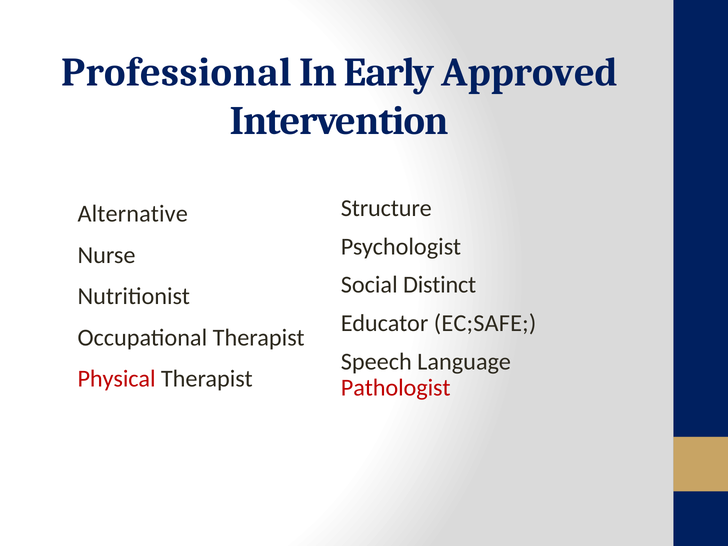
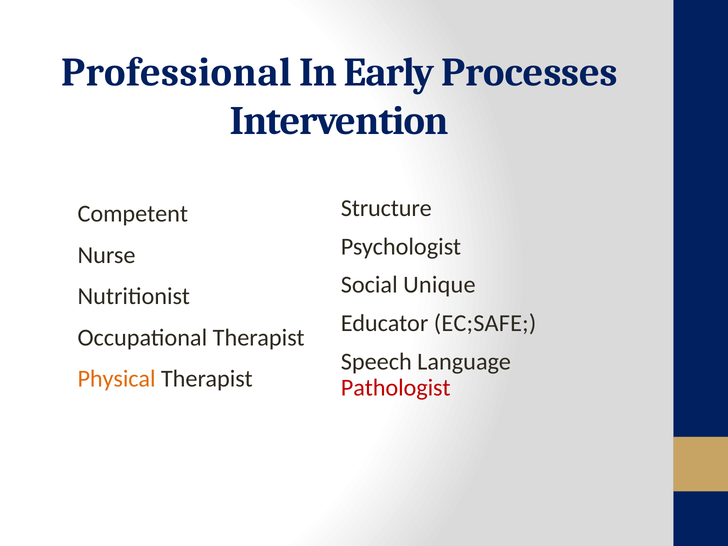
Approved: Approved -> Processes (530, 73)
Alternative: Alternative -> Competent (133, 214)
Distinct: Distinct -> Unique (439, 285)
Physical colour: red -> orange (117, 379)
